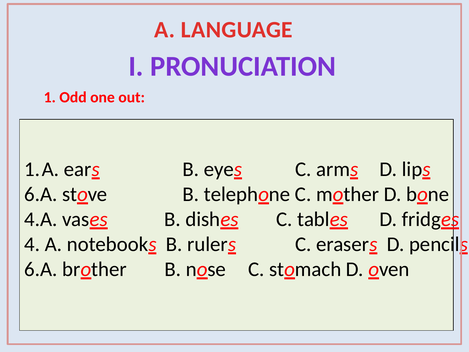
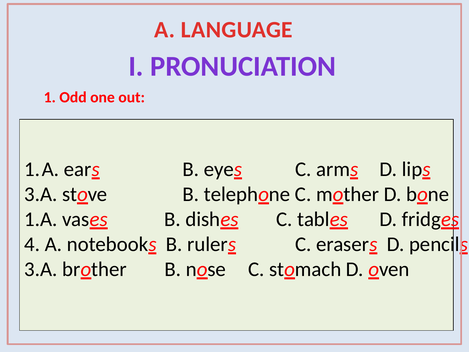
6.A: 6.A -> 3.A (41, 194)
4.A: 4.A -> 1.A (41, 219)
6.A: 6.A -> 3.A (41, 269)
